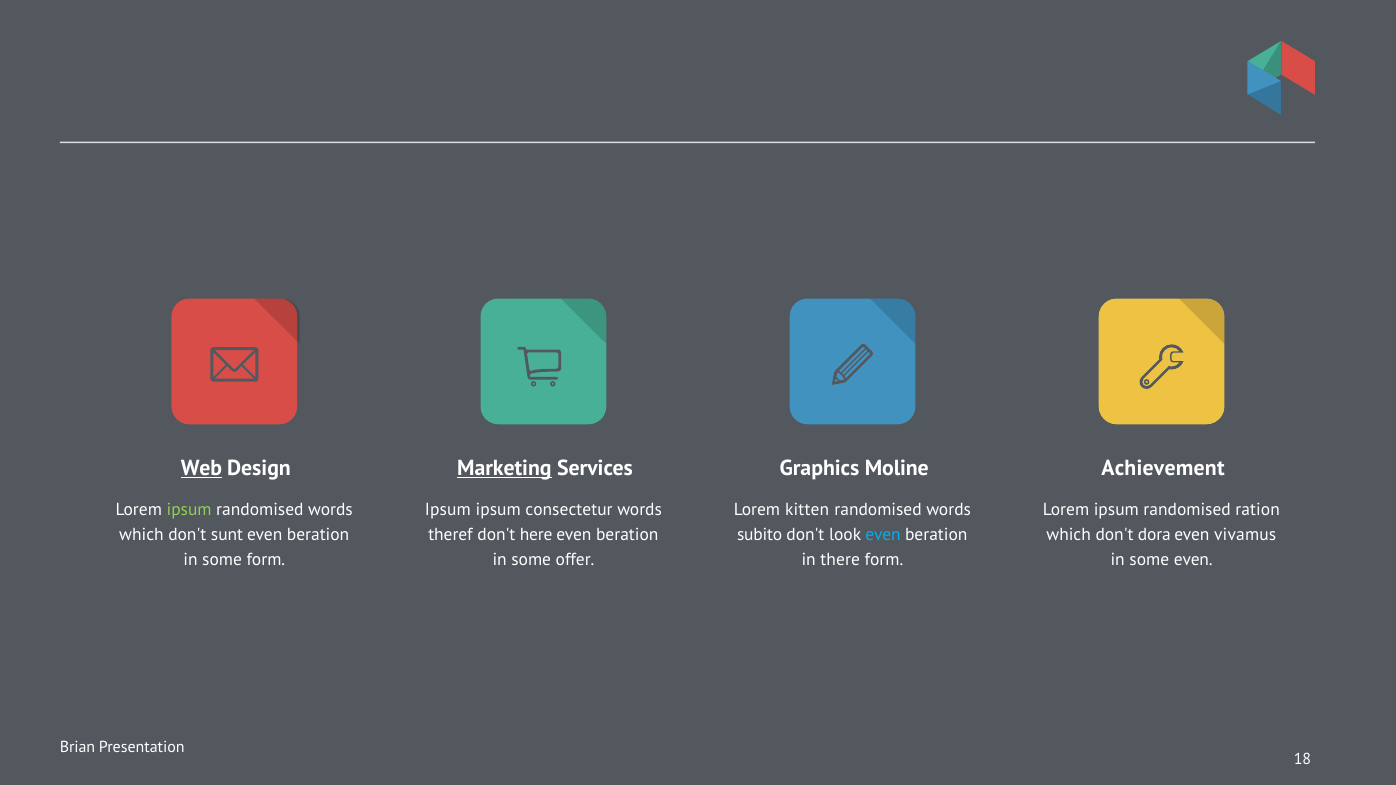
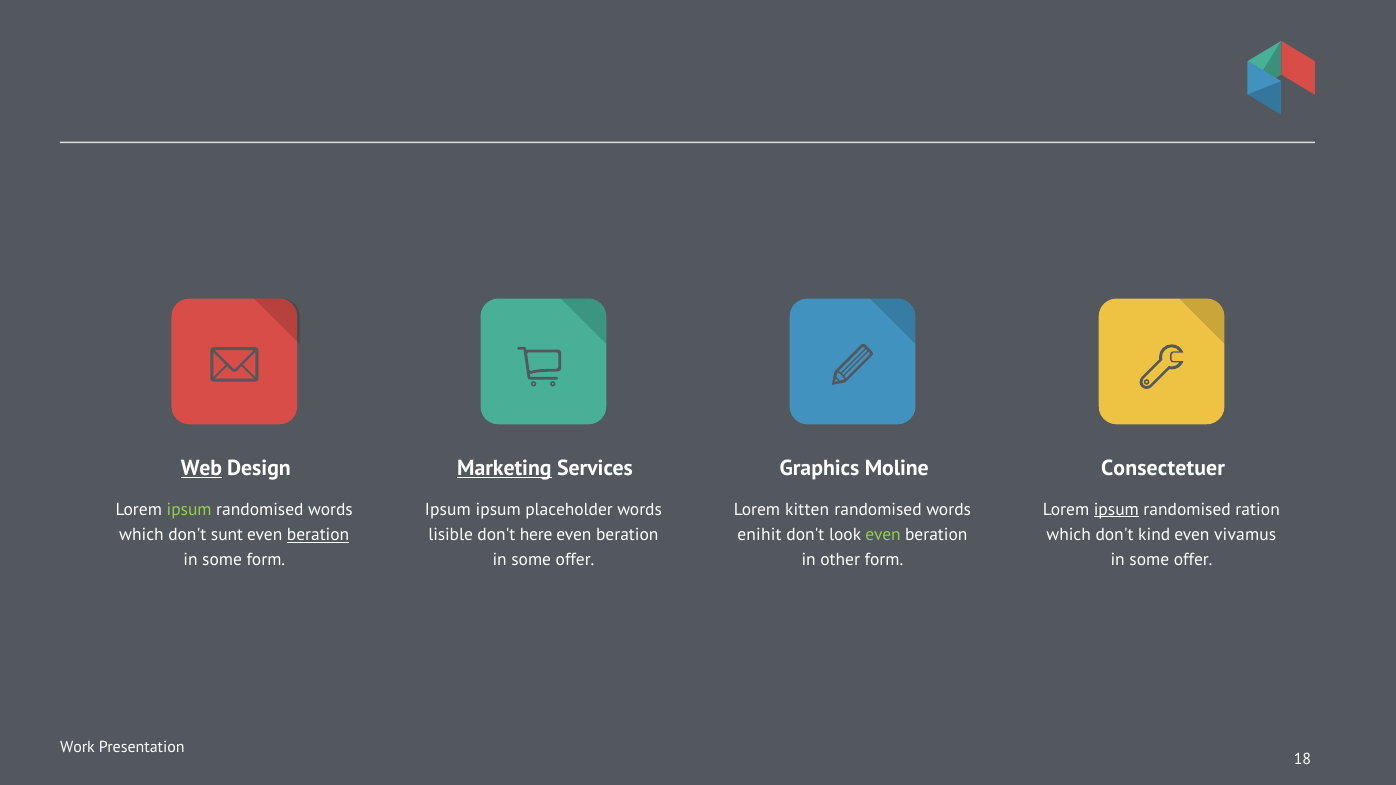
Achievement: Achievement -> Consectetuer (1163, 469)
consectetur: consectetur -> placeholder (569, 510)
ipsum underline: none -> present (1116, 510)
beration underline: none -> present (318, 535)
theref: theref -> lisible (451, 535)
subito: subito -> enihit (759, 535)
even colour: light blue -> light green (883, 535)
dora: dora -> kind (1154, 535)
there: there -> other (840, 560)
even: even -> offer (1193, 560)
Brian: Brian -> Work (77, 748)
